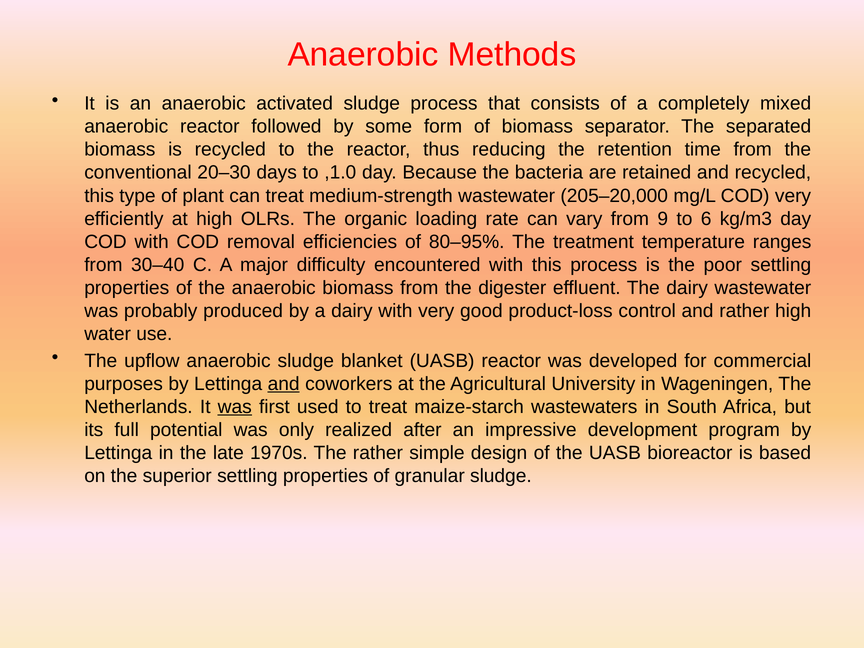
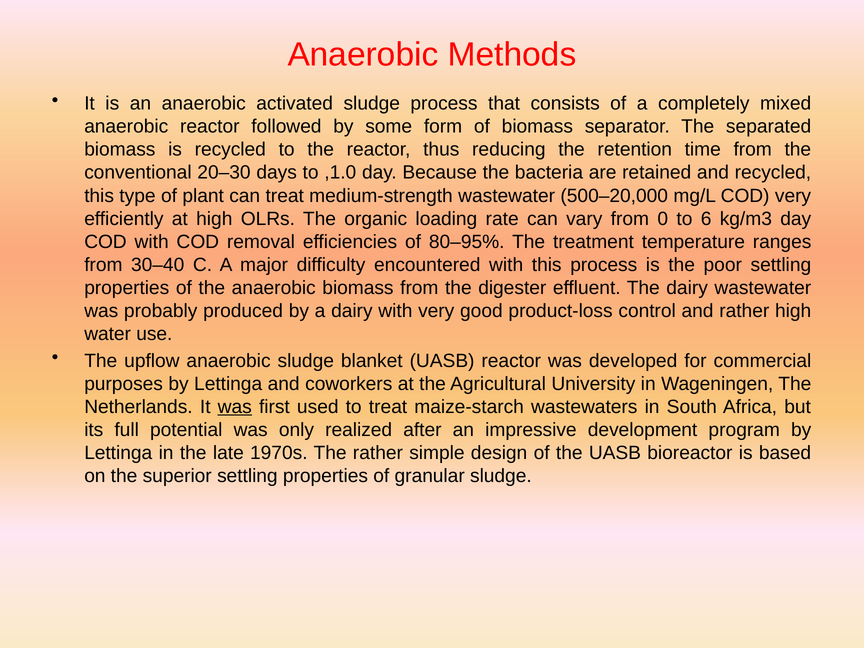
205–20,000: 205–20,000 -> 500–20,000 (614, 196)
9: 9 -> 0 (663, 219)
and underline: present -> none (284, 384)
